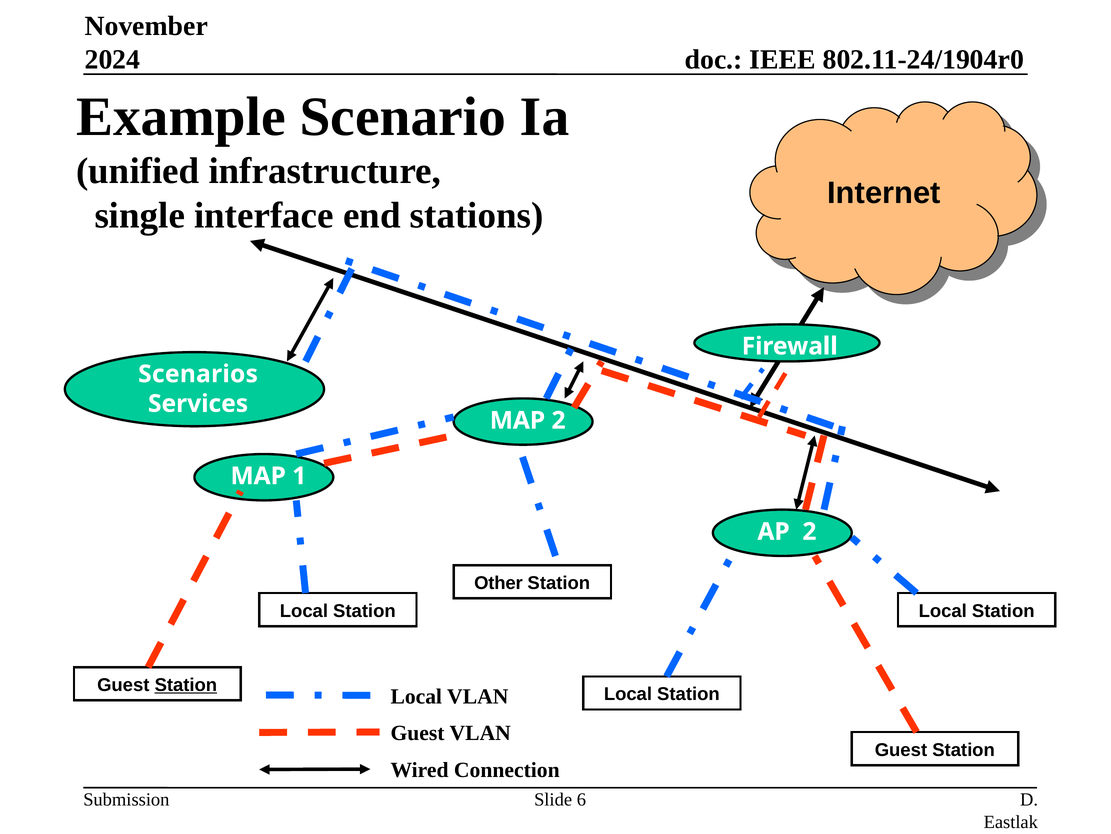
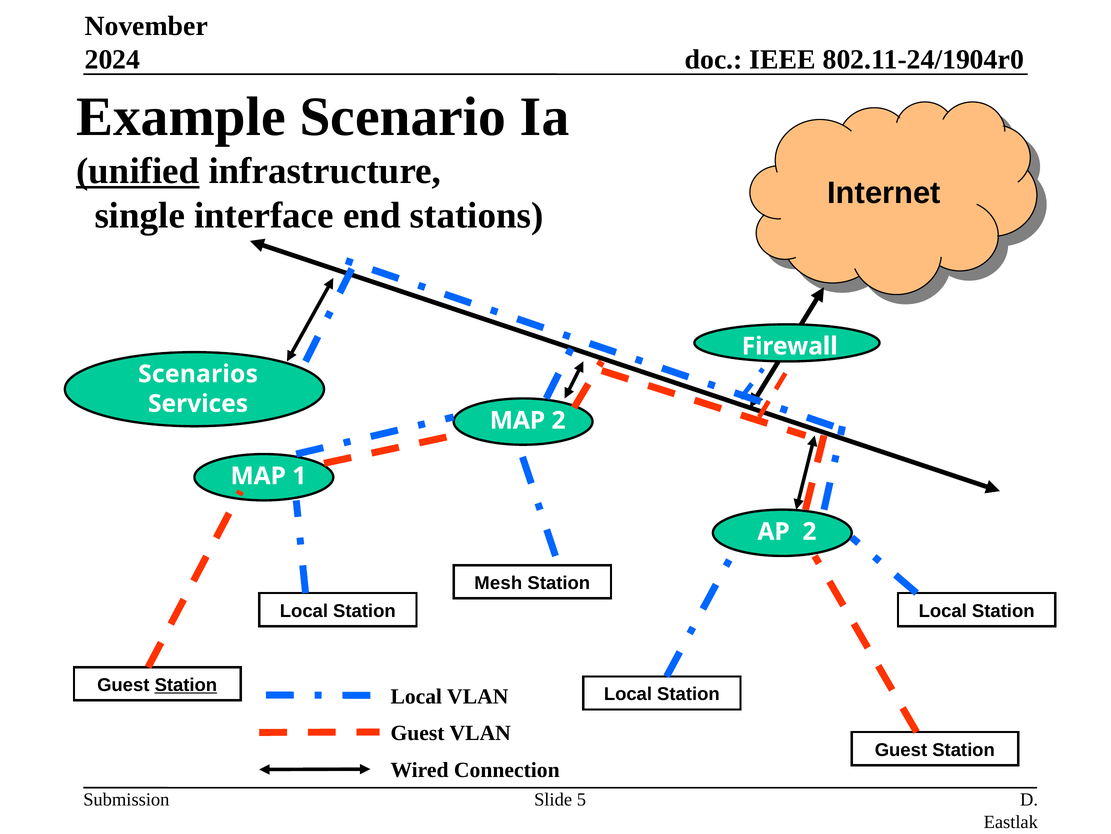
unified underline: none -> present (138, 171)
Other: Other -> Mesh (498, 583)
6: 6 -> 5 (581, 799)
